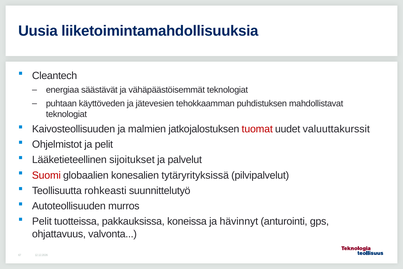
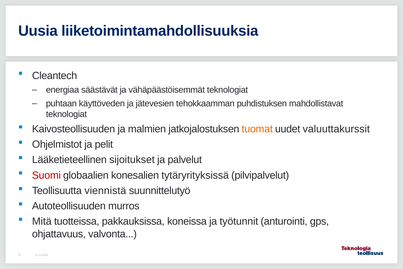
tuomat colour: red -> orange (257, 129)
rohkeasti: rohkeasti -> viennistä (105, 190)
Pelit: Pelit -> Mitä (42, 221)
hävinnyt: hävinnyt -> työtunnit (239, 221)
